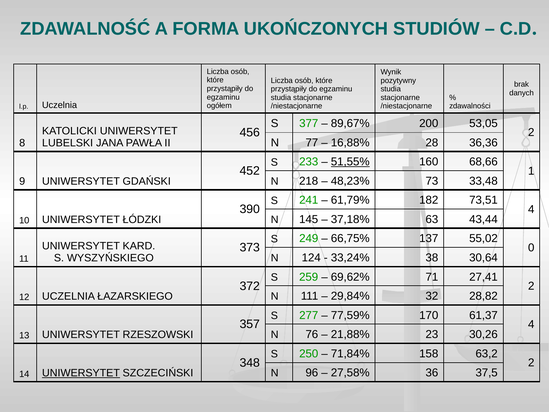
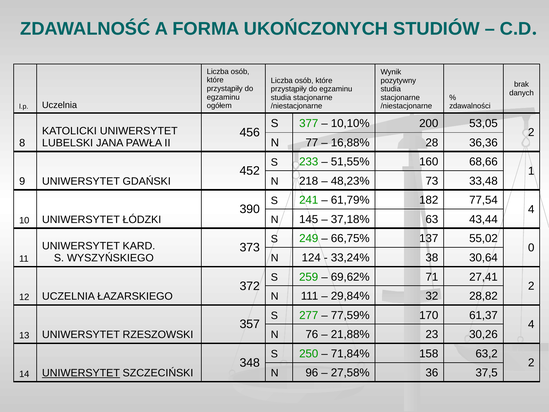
89,67%: 89,67% -> 10,10% (350, 123)
51,55% underline: present -> none (350, 162)
73,51: 73,51 -> 77,54 (483, 200)
